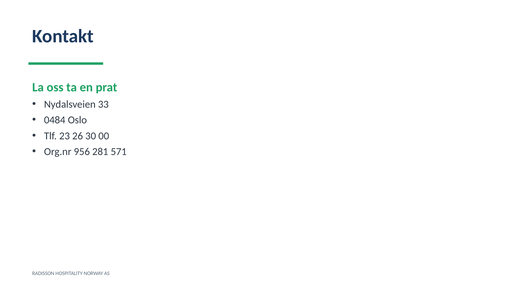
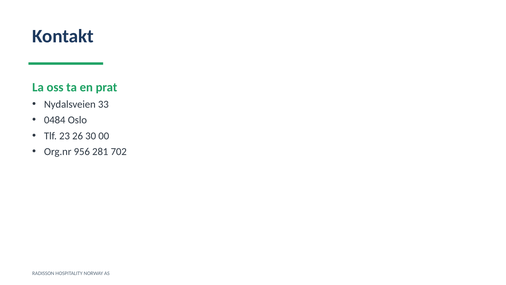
571: 571 -> 702 (119, 152)
